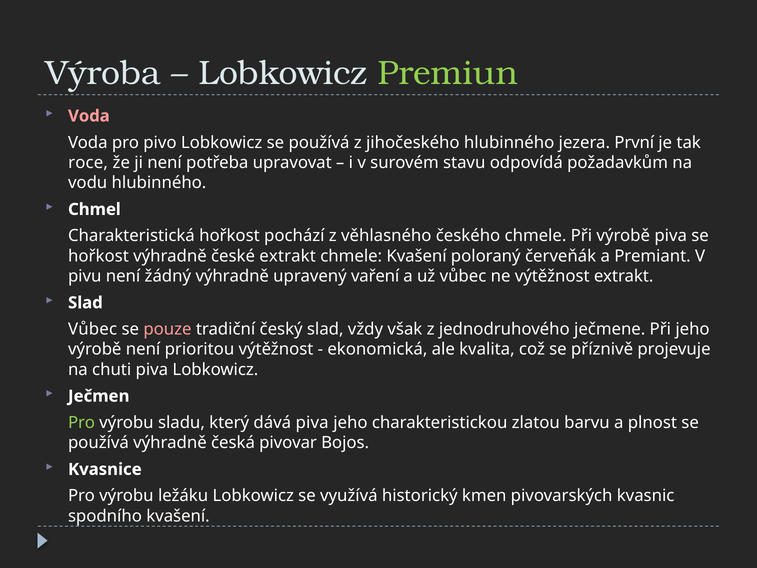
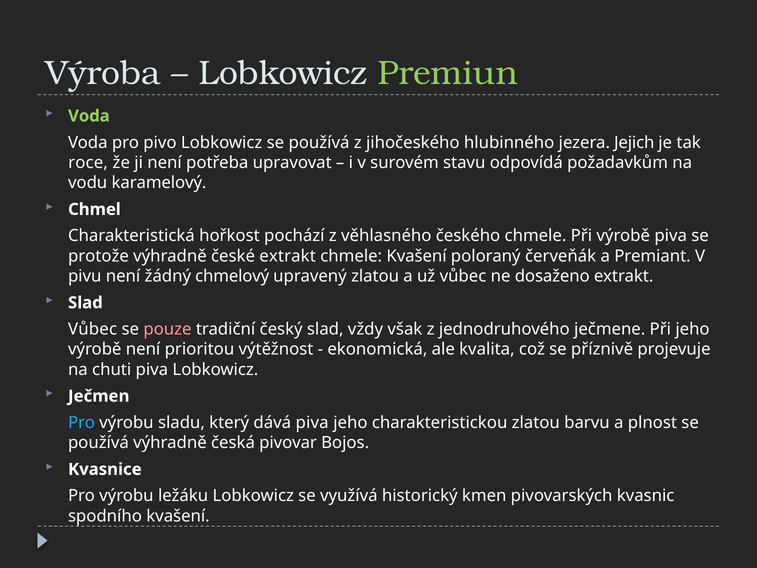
Voda colour: pink -> light green (89, 116)
První: První -> Jejich (634, 142)
vodu hlubinného: hlubinného -> karamelový (159, 183)
hořkost: hořkost -> protože (98, 256)
žádný výhradně: výhradně -> chmelový (232, 276)
upravený vaření: vaření -> zlatou (375, 276)
ne výtěžnost: výtěžnost -> dosaženo (552, 276)
Pro colour: light green -> light blue (82, 422)
